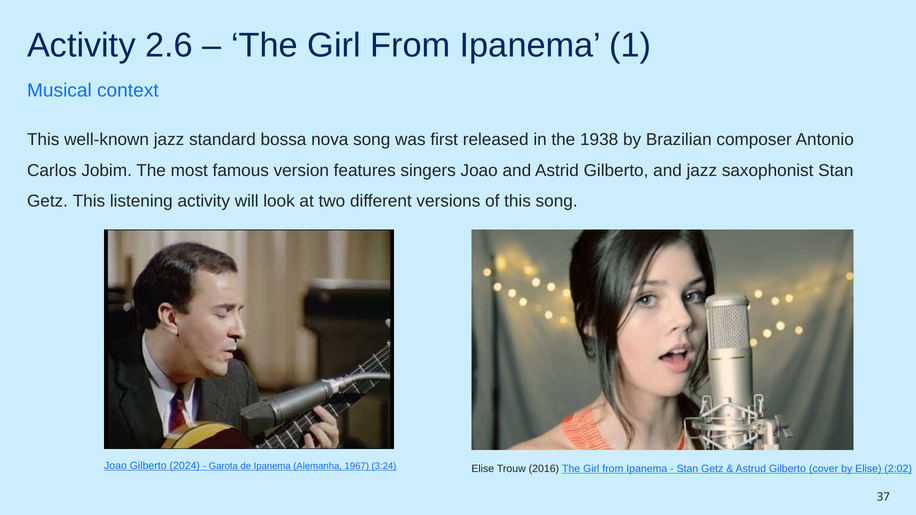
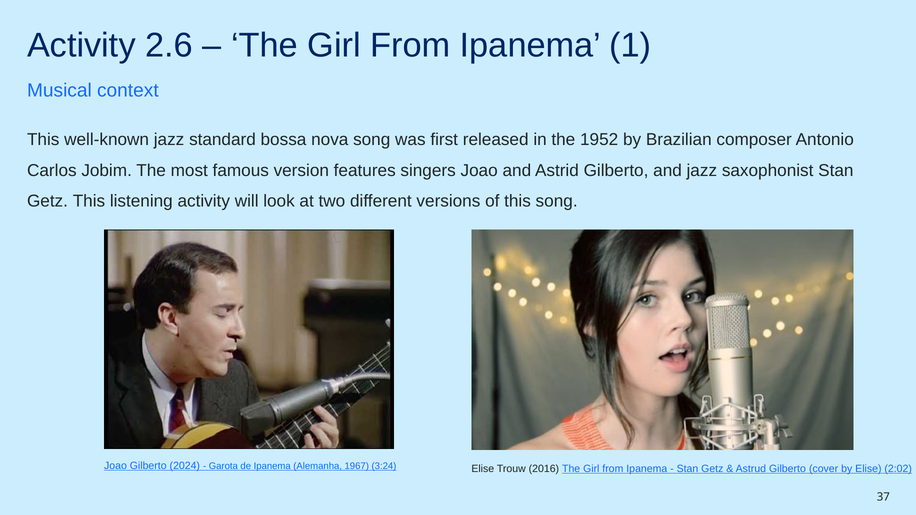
1938: 1938 -> 1952 (599, 140)
